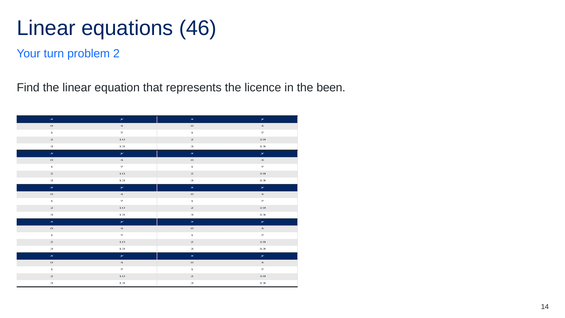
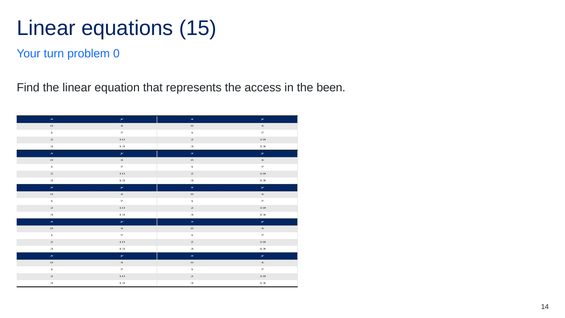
46: 46 -> 15 (198, 28)
2: 2 -> 0 (116, 54)
licence: licence -> access (263, 88)
